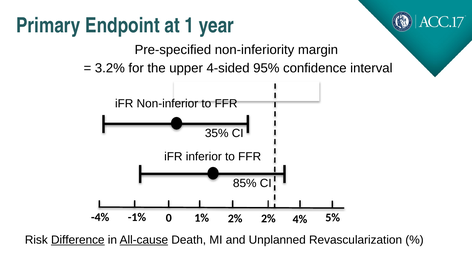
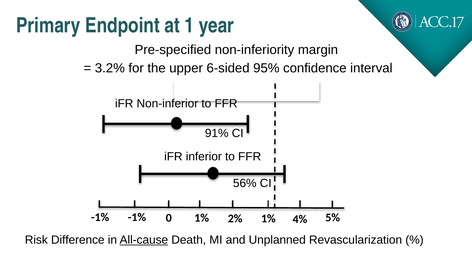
4-sided: 4-sided -> 6-sided (228, 68)
35%: 35% -> 91% (217, 133)
85%: 85% -> 56% (245, 183)
-4%: -4% -> -1% (100, 217)
2% 2%: 2% -> 1% (268, 218)
Difference underline: present -> none (78, 240)
